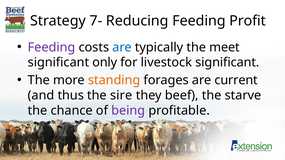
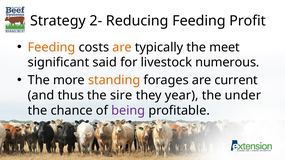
7-: 7- -> 2- (96, 21)
Feeding colour: purple -> orange (52, 47)
are colour: blue -> orange (122, 47)
only: only -> said (105, 63)
livestock significant: significant -> numerous (227, 63)
beef: beef -> year (182, 96)
starve: starve -> under (243, 96)
